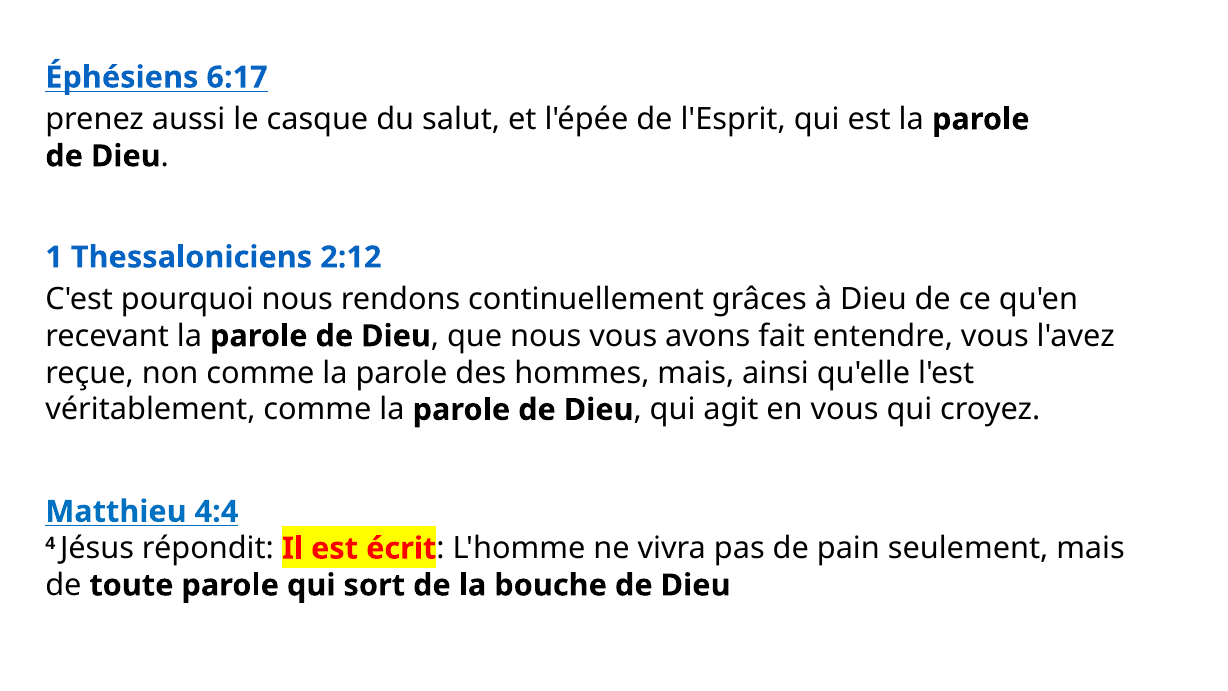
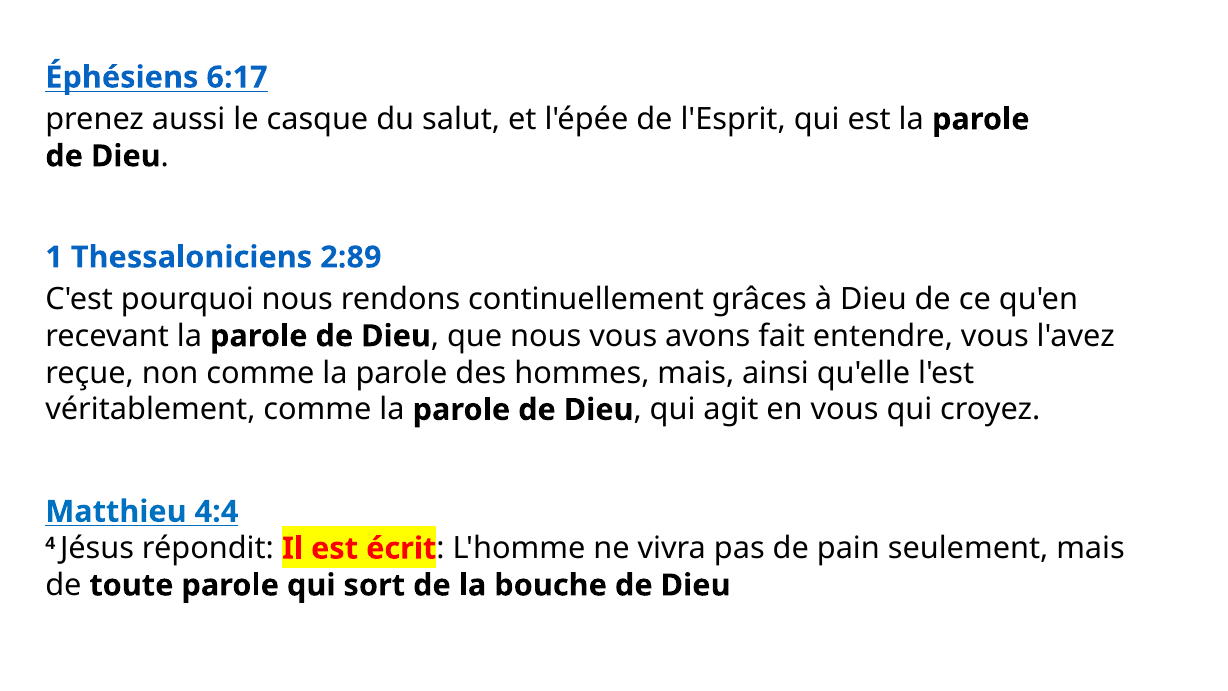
2:12: 2:12 -> 2:89 (351, 257)
